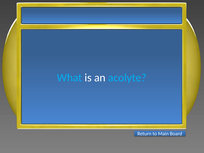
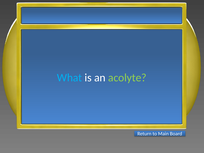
acolyte colour: light blue -> light green (127, 78)
